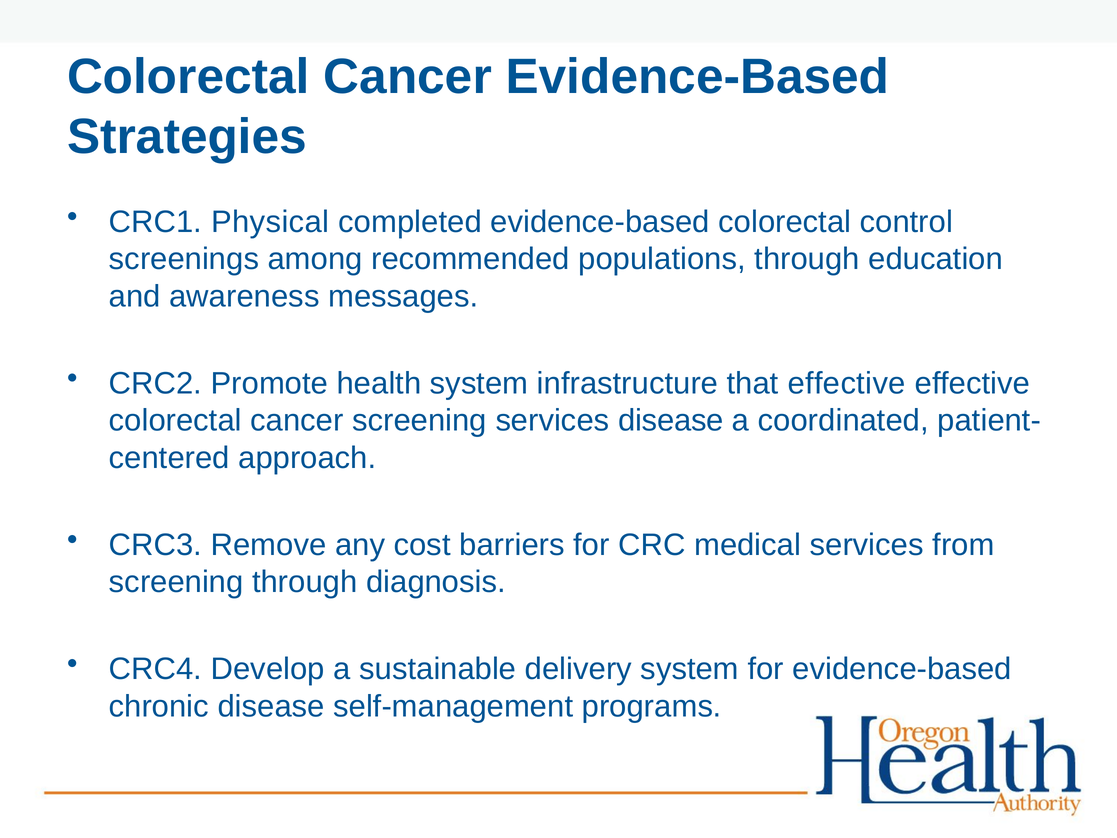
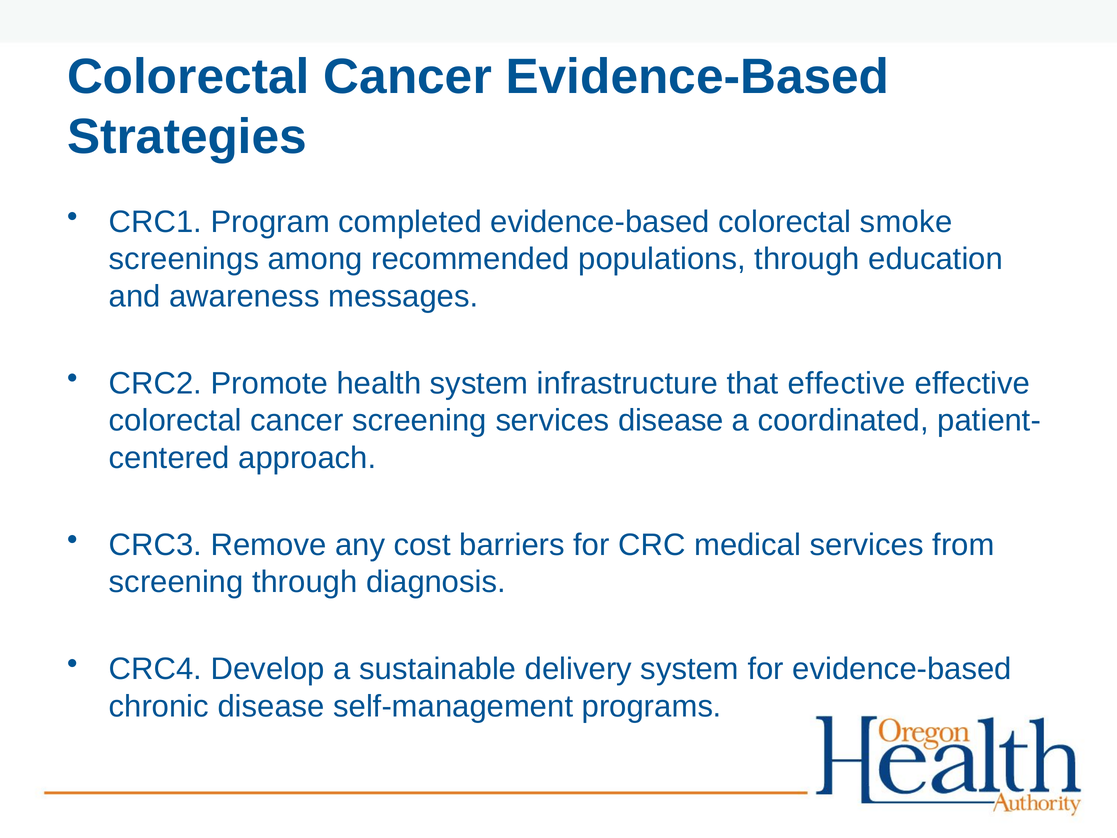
Physical: Physical -> Program (270, 222)
control: control -> smoke (906, 222)
